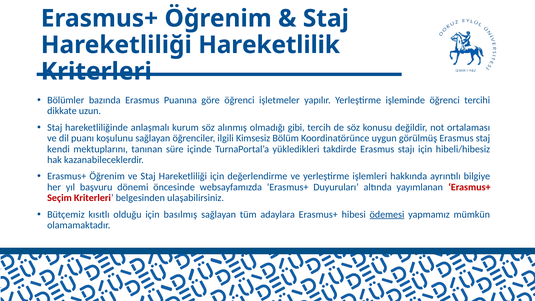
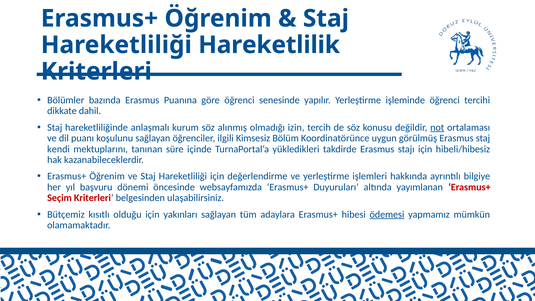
işletmeler: işletmeler -> senesinde (279, 100)
uzun: uzun -> dahil (90, 111)
gibi: gibi -> izin (296, 127)
not underline: none -> present (437, 127)
basılmış: basılmış -> yakınları (180, 214)
